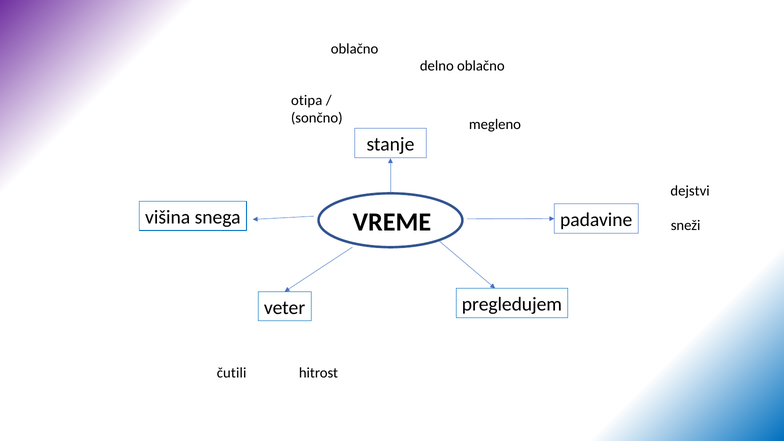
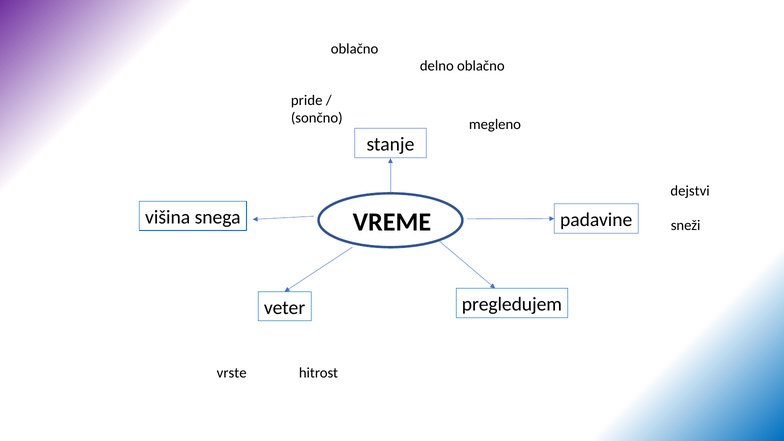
otipa: otipa -> pride (307, 100)
čutili: čutili -> vrste (232, 373)
